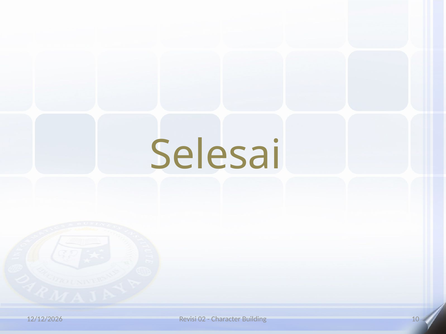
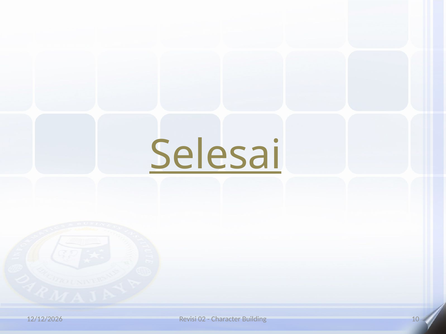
Selesai underline: none -> present (215, 155)
